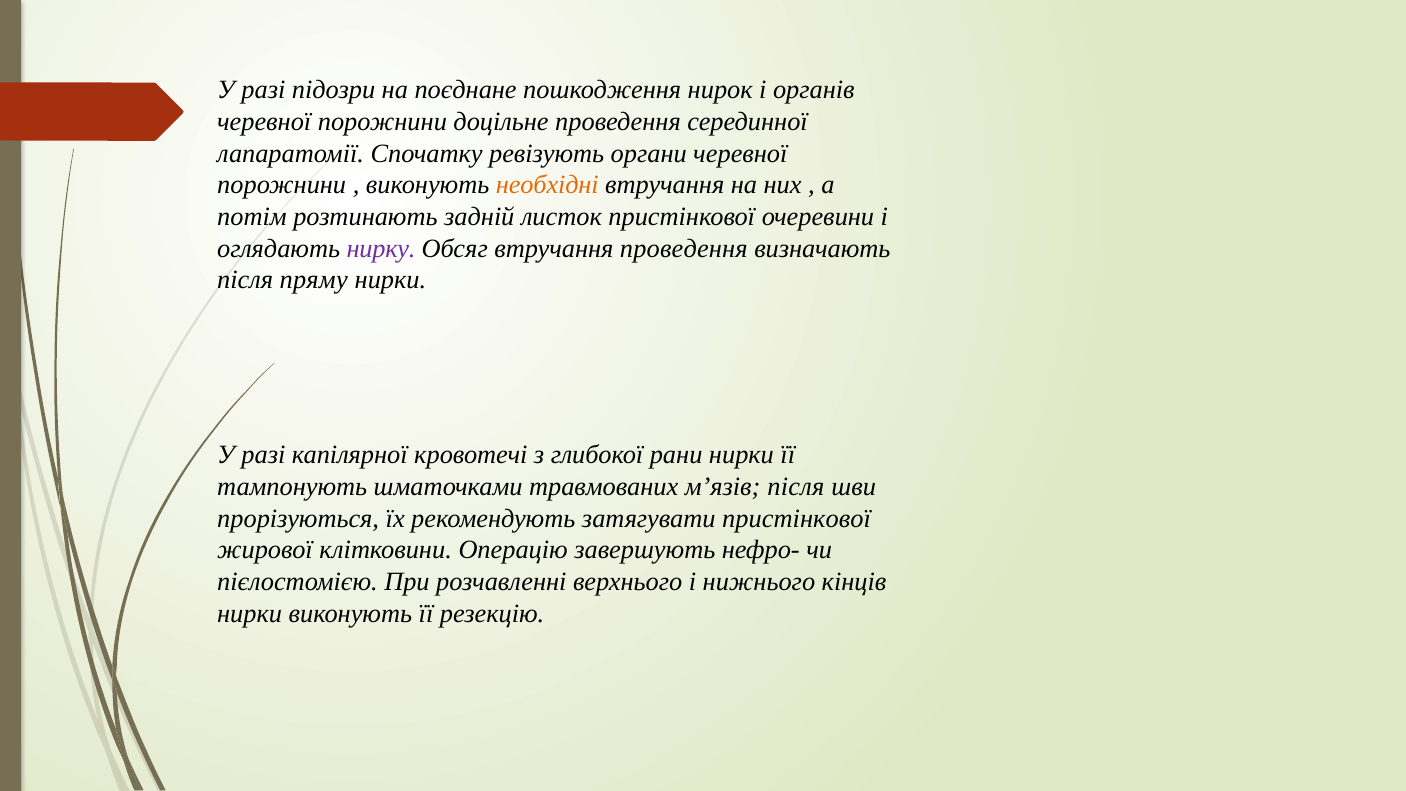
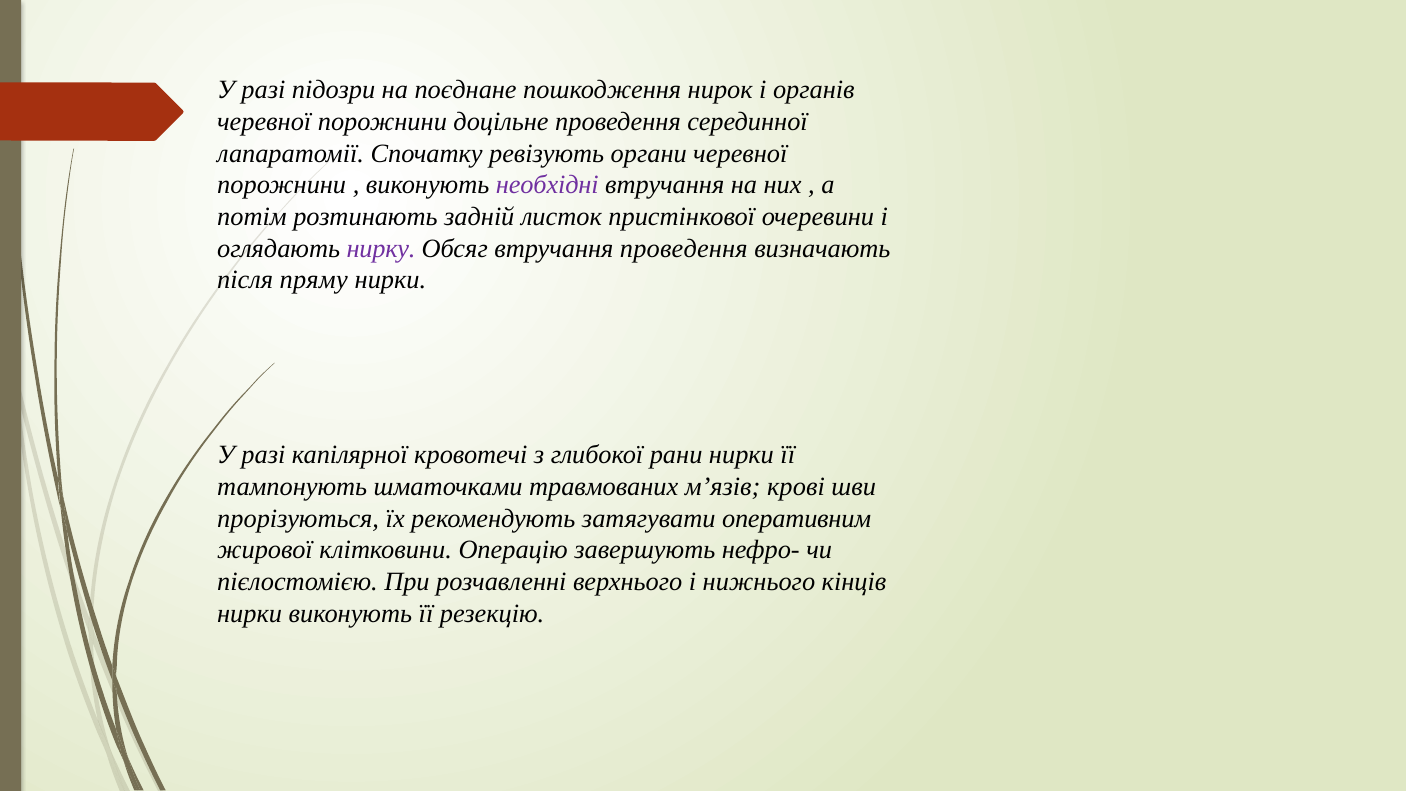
необхідні colour: orange -> purple (547, 185)
м’язів після: після -> крові (796, 487)
затягувати пристінкової: пристінкової -> оперативним (797, 518)
